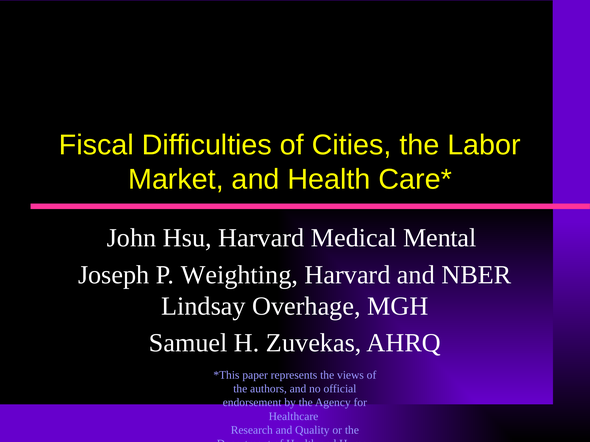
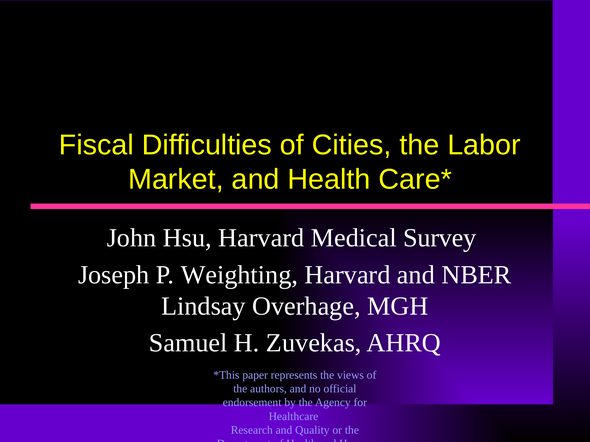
Mental: Mental -> Survey (440, 238)
